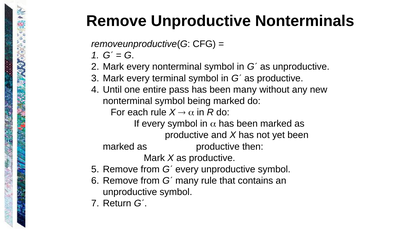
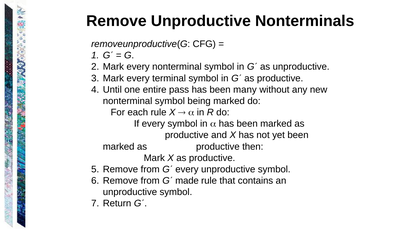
many: many -> made (187, 181)
